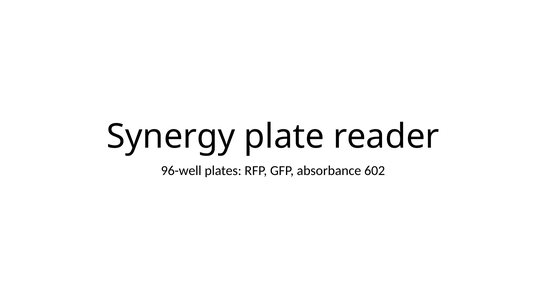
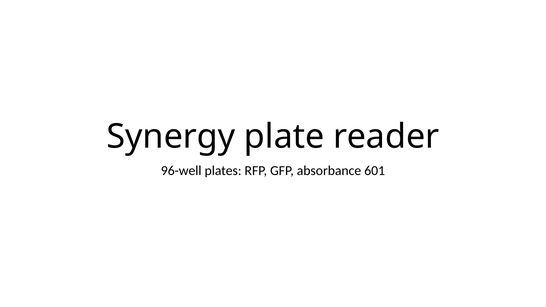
602: 602 -> 601 (375, 171)
